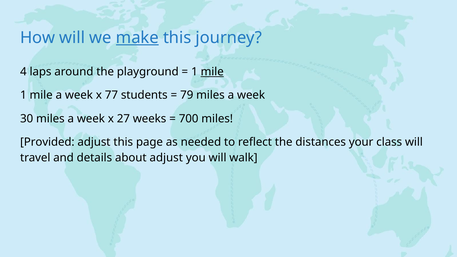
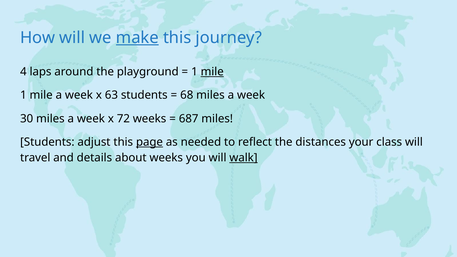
77: 77 -> 63 (111, 95)
79: 79 -> 68 (187, 95)
27: 27 -> 72 (123, 119)
700: 700 -> 687 (189, 119)
Provided: Provided -> Students (47, 142)
page underline: none -> present (149, 142)
about adjust: adjust -> weeks (166, 158)
walk underline: none -> present (243, 158)
